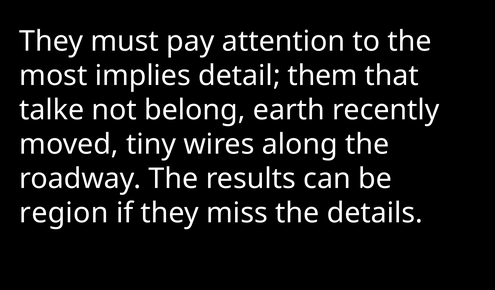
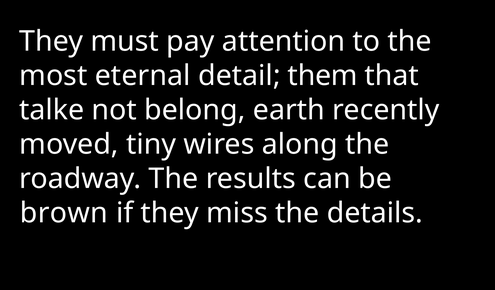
implies: implies -> eternal (143, 76)
region: region -> brown (64, 213)
